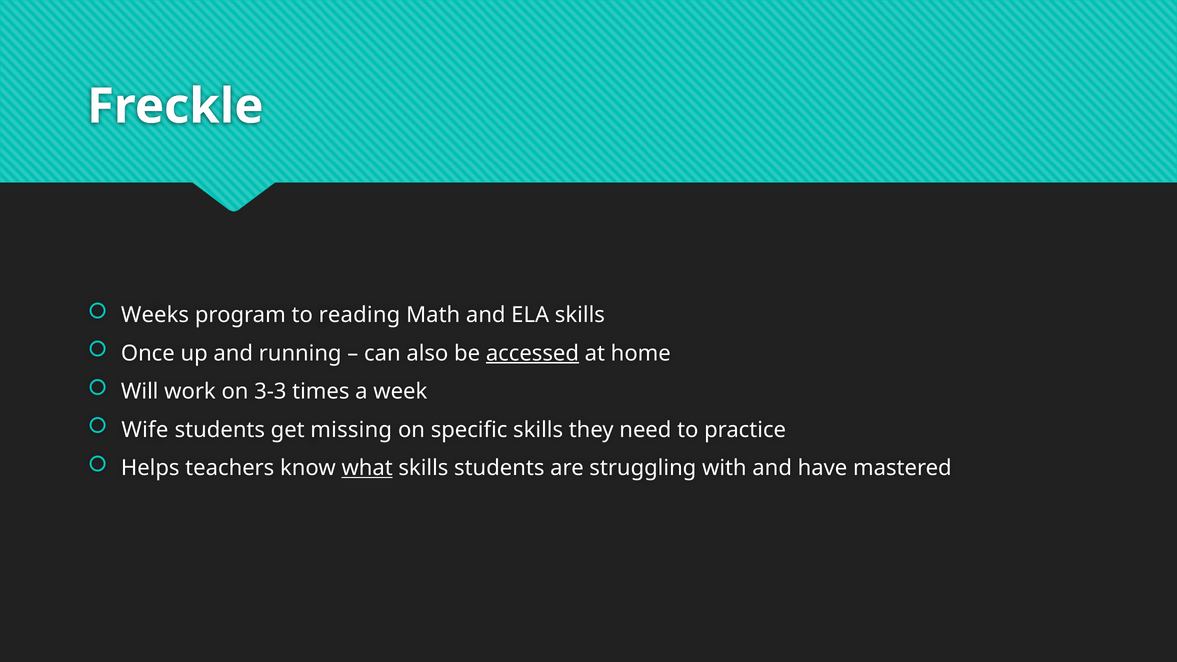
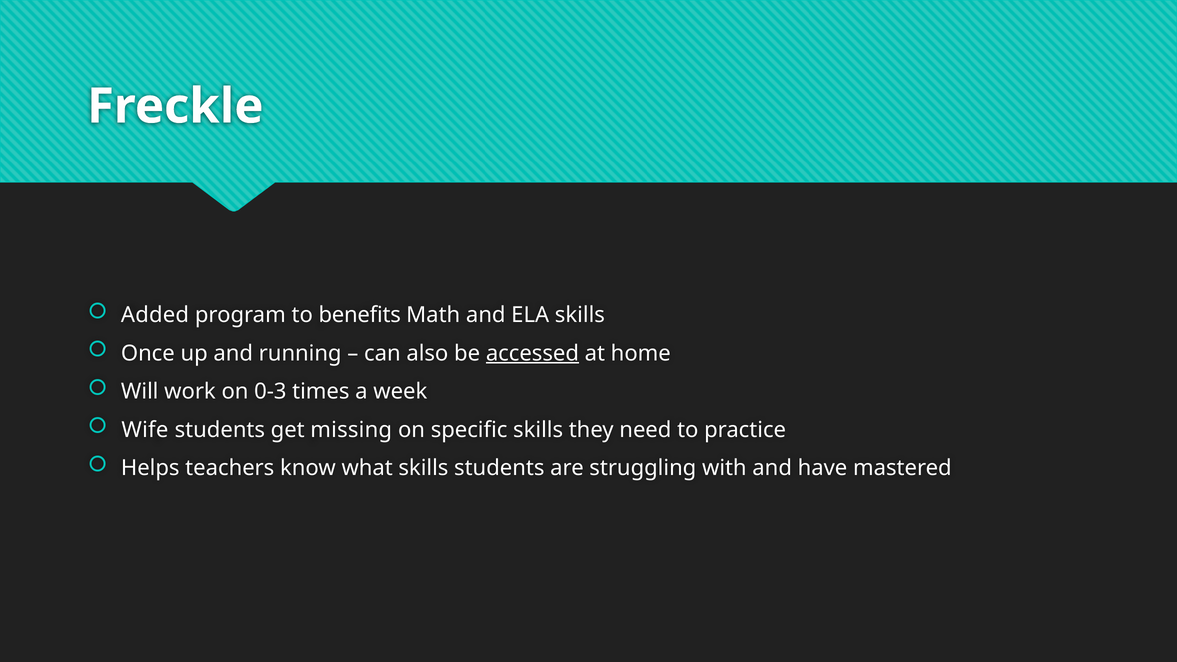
Weeks: Weeks -> Added (155, 315)
reading: reading -> benefits (360, 315)
3-3: 3-3 -> 0-3 (270, 392)
what underline: present -> none (367, 468)
